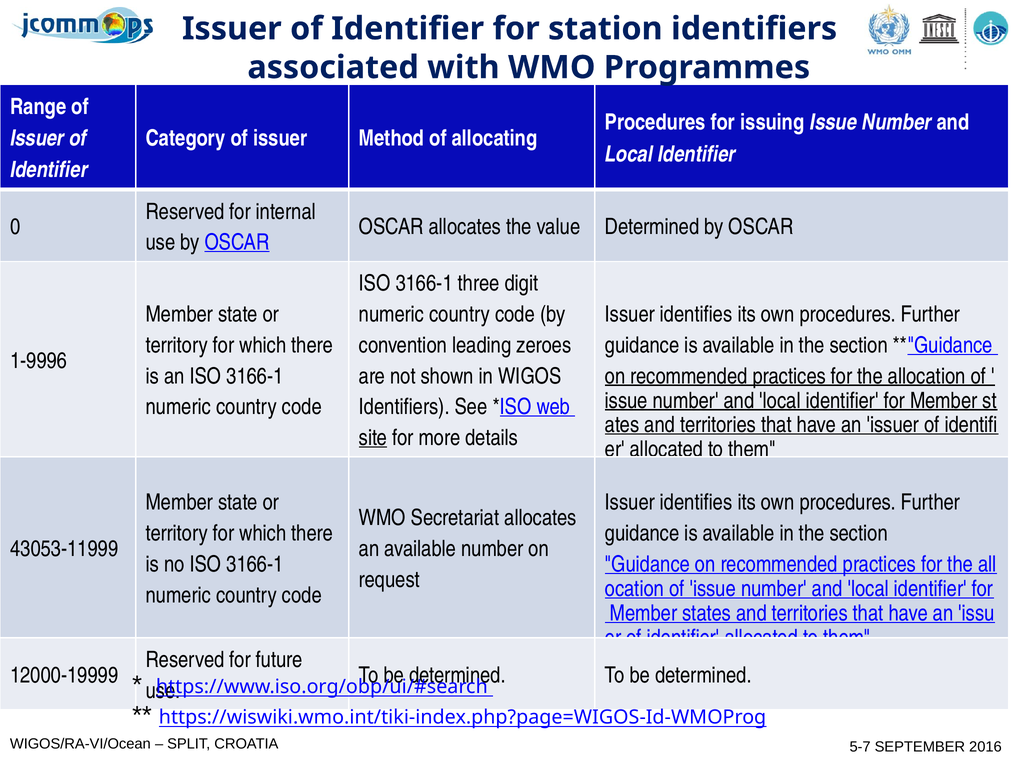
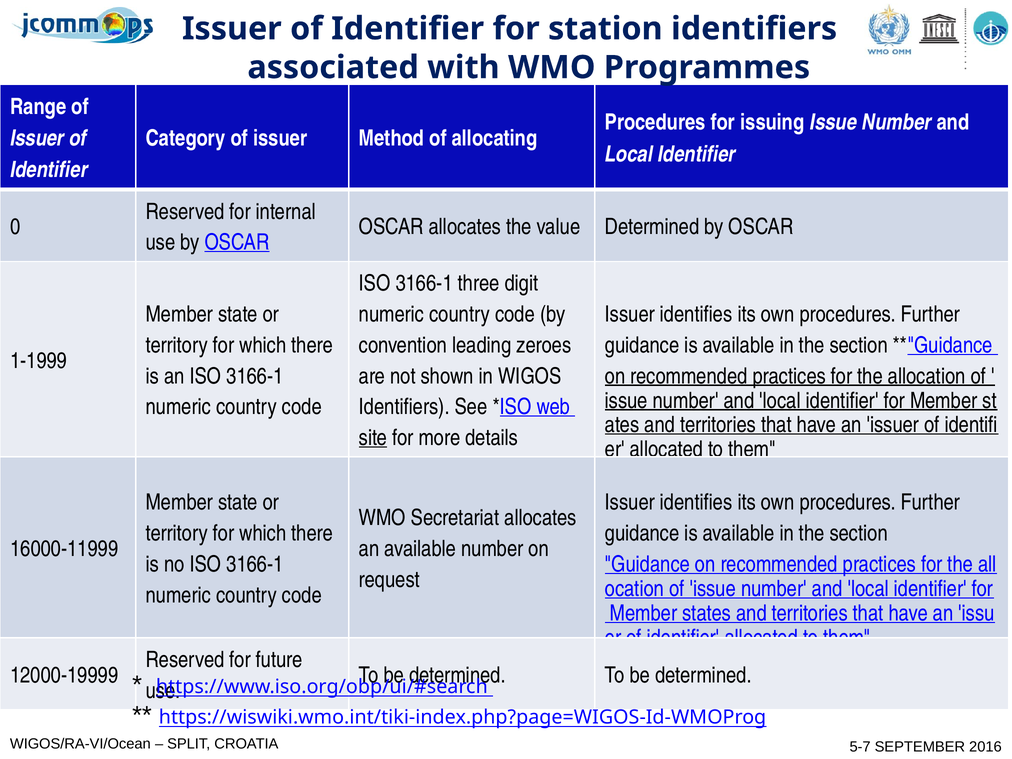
1-9996: 1-9996 -> 1-1999 (39, 361)
43053-11999: 43053-11999 -> 16000-11999 (64, 549)
